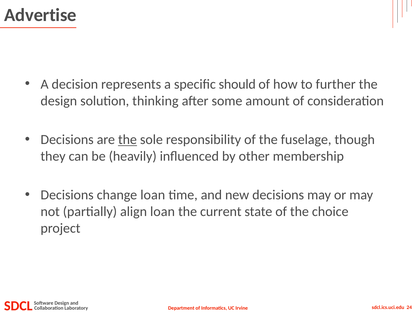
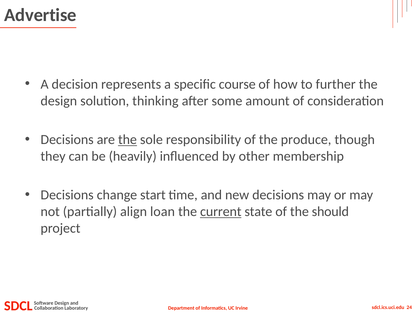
should: should -> course (237, 84)
fuselage: fuselage -> produce (306, 140)
change loan: loan -> start (153, 195)
current underline: none -> present (221, 212)
choice: choice -> should (330, 212)
